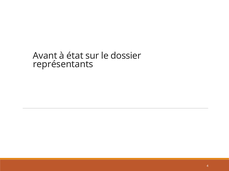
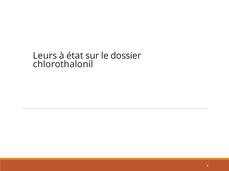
Avant: Avant -> Leurs (45, 56)
représentants: représentants -> chlorothalonil (63, 65)
